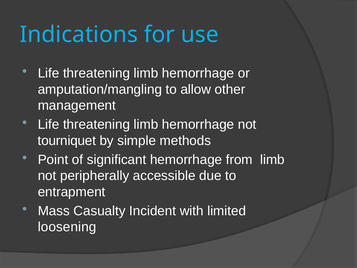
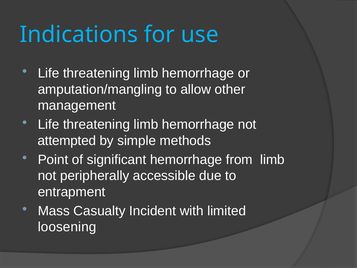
tourniquet: tourniquet -> attempted (67, 141)
